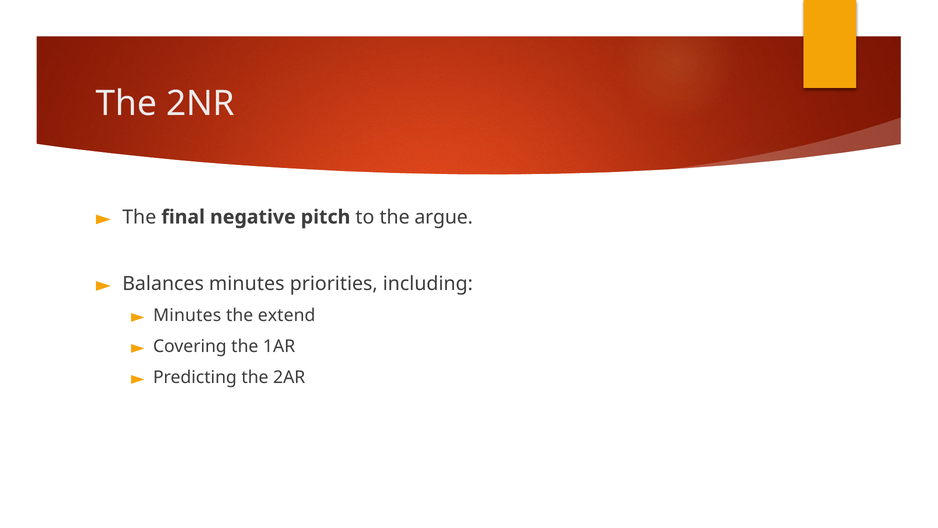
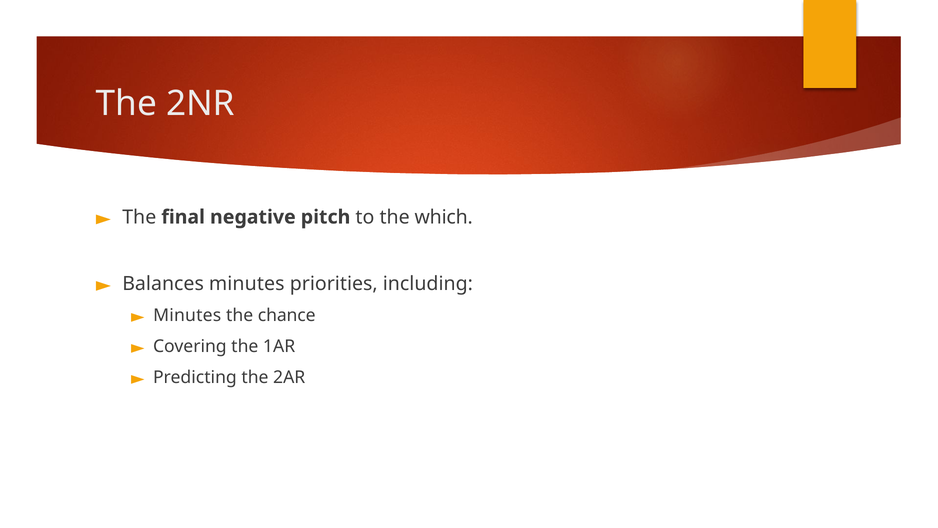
argue: argue -> which (444, 217)
extend: extend -> chance (287, 315)
